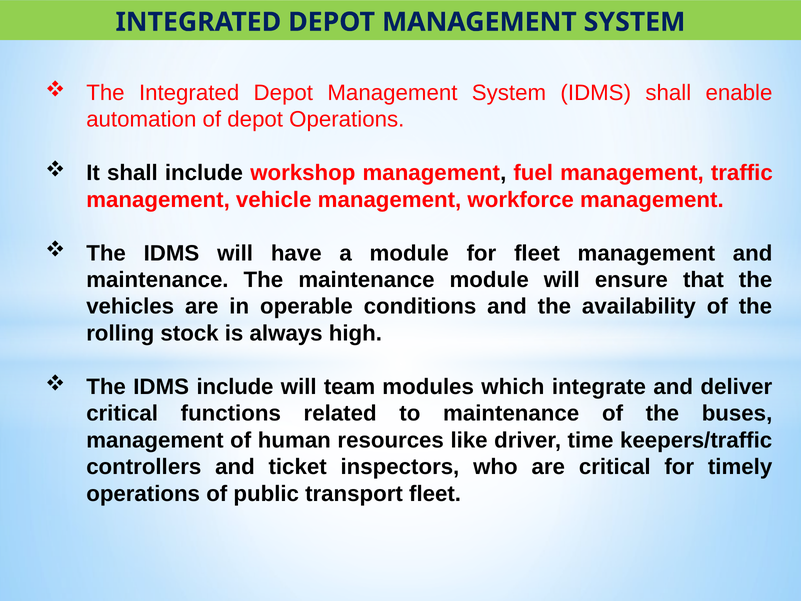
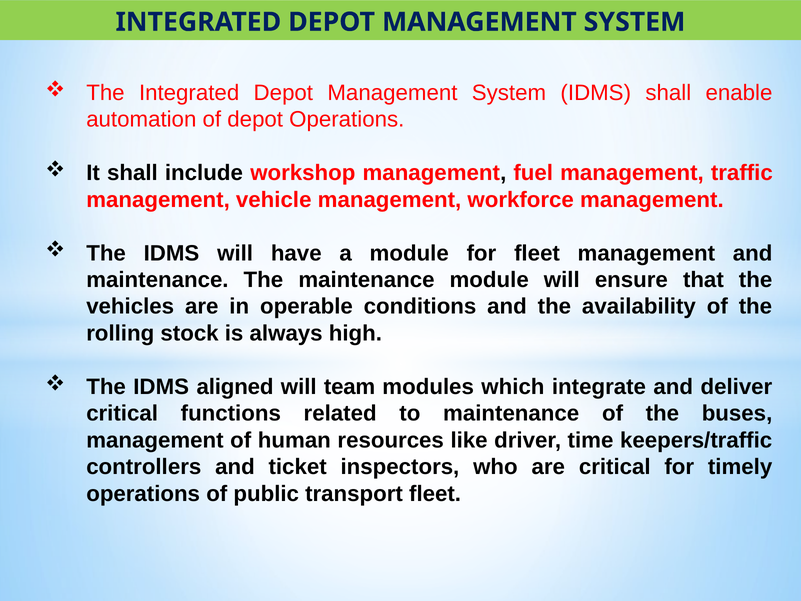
IDMS include: include -> aligned (235, 387)
